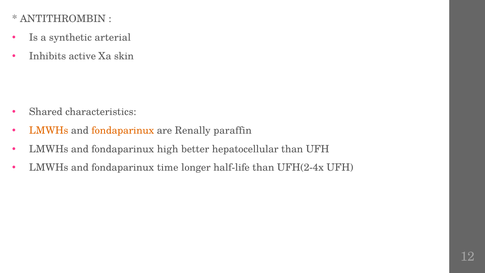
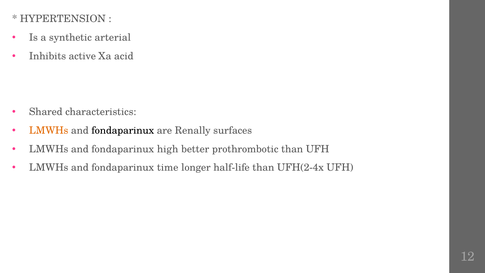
ANTITHROMBIN: ANTITHROMBIN -> HYPERTENSION (63, 19)
skin: skin -> acid (124, 56)
fondaparinux colour: orange -> black (123, 130)
paraffin: paraffin -> surfaces (233, 130)
hepatocellular: hepatocellular -> prothrombotic (245, 149)
